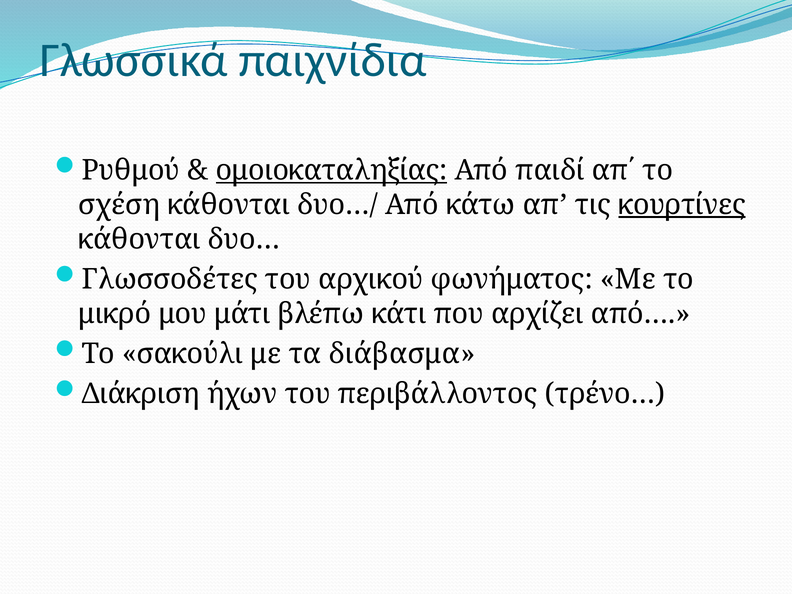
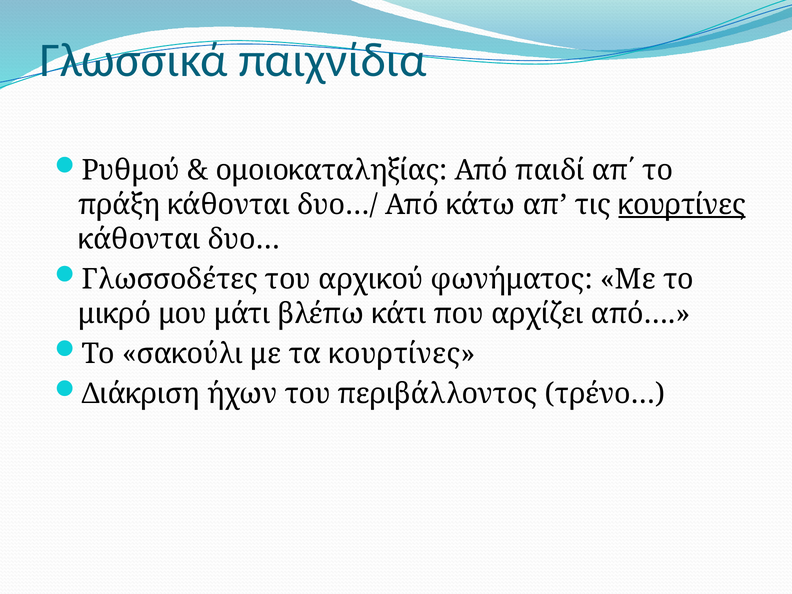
ομοιοκαταληξίας underline: present -> none (332, 170)
σχέση: σχέση -> πράξη (119, 205)
τα διάβασμα: διάβασμα -> κουρτίνες (402, 354)
